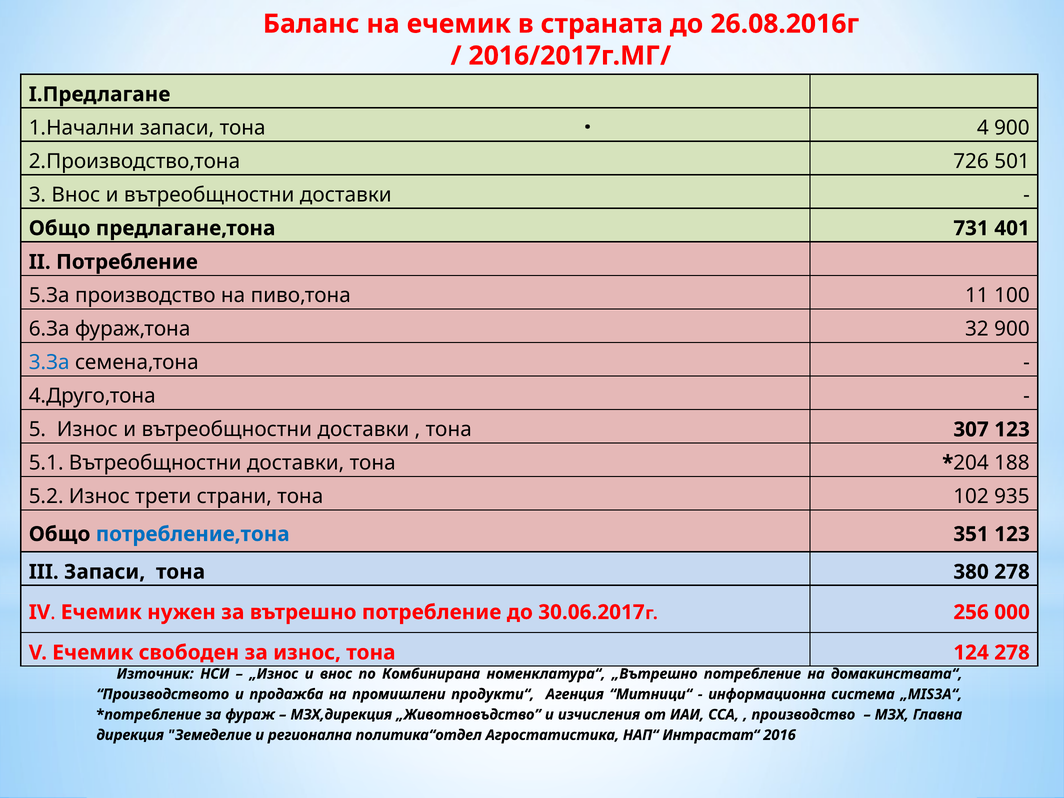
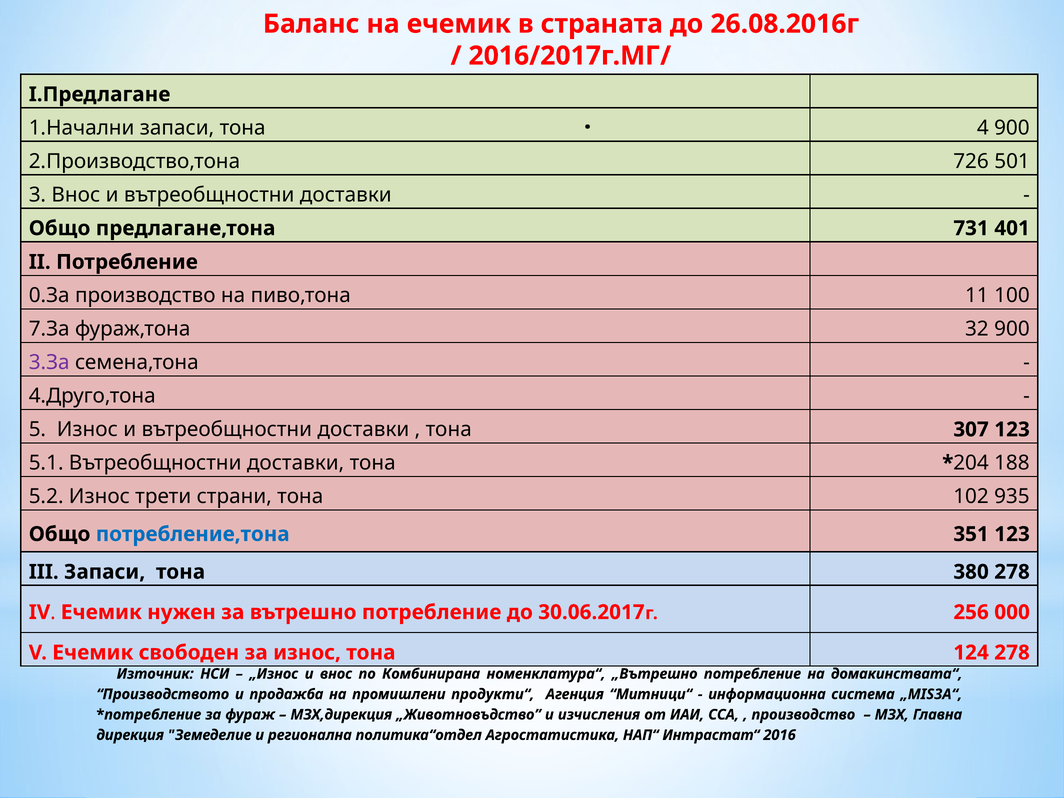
5.За: 5.За -> 0.За (49, 296)
6.За: 6.За -> 7.За (49, 329)
3.За colour: blue -> purple (49, 363)
